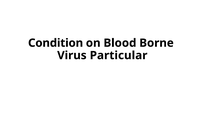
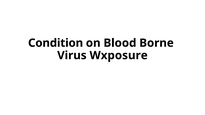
Particular: Particular -> Wxposure (119, 56)
